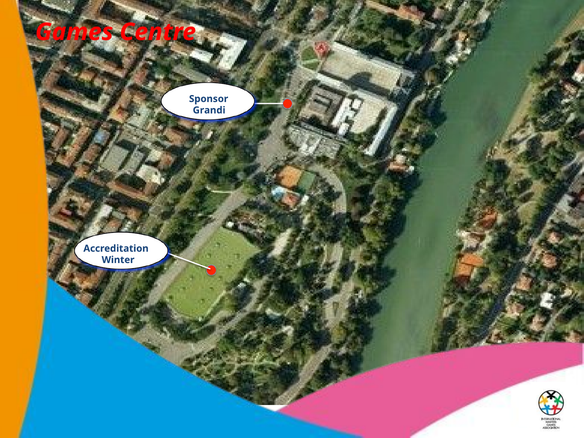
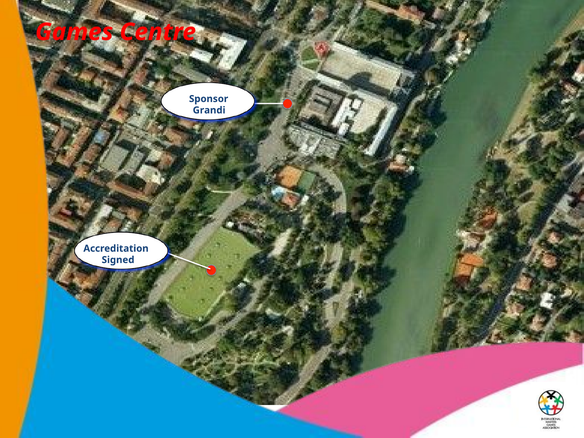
Winter: Winter -> Signed (118, 260)
